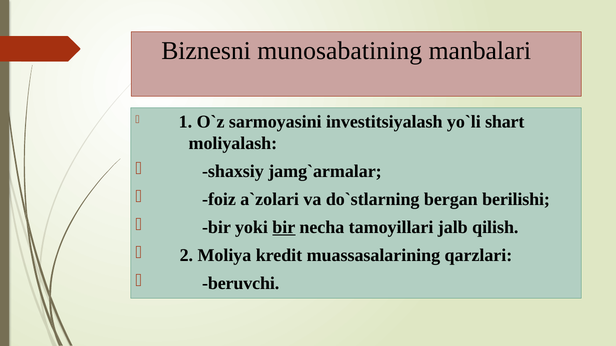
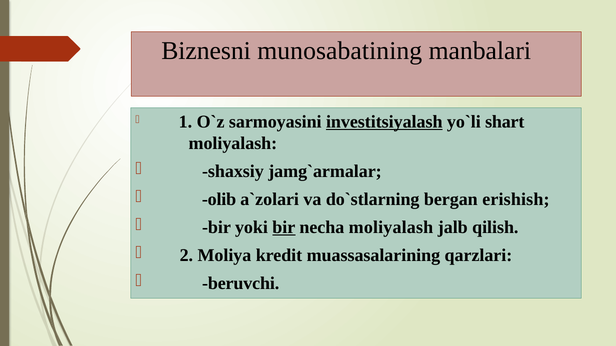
investitsiyalash underline: none -> present (384, 122)
foiz: foiz -> olib (219, 200)
berilishi: berilishi -> erishish (516, 200)
necha tamoyillari: tamoyillari -> moliyalash (391, 228)
